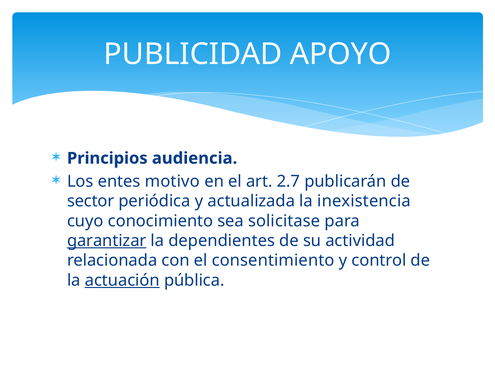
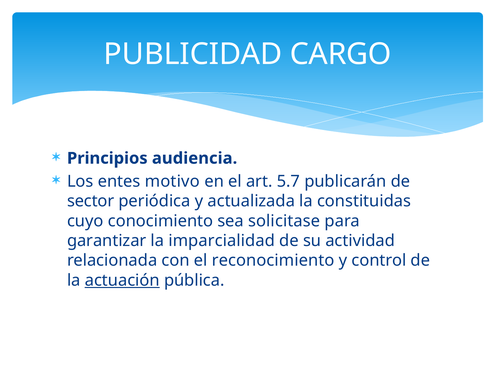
APOYO: APOYO -> CARGO (341, 54)
2.7: 2.7 -> 5.7 (288, 181)
inexistencia: inexistencia -> constituidas (364, 201)
garantizar underline: present -> none (107, 241)
dependientes: dependientes -> imparcialidad (222, 241)
consentimiento: consentimiento -> reconocimiento (273, 261)
